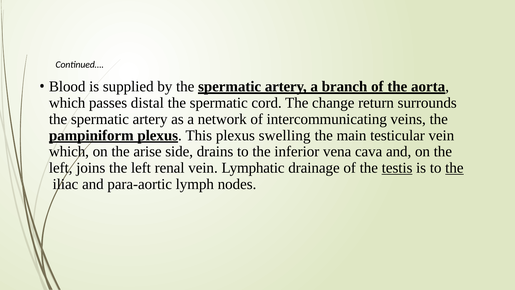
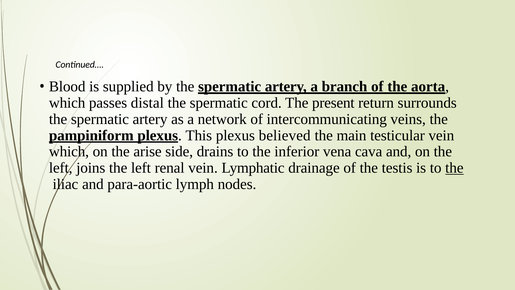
change: change -> present (333, 103)
swelling: swelling -> believed (285, 135)
testis underline: present -> none (397, 168)
